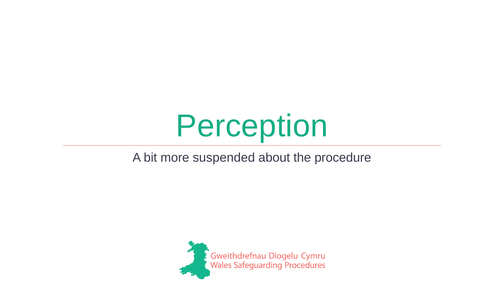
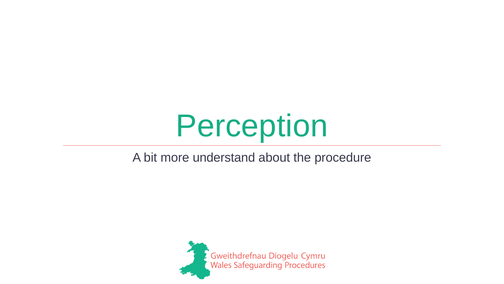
suspended: suspended -> understand (224, 158)
